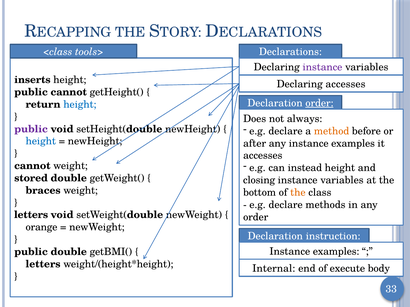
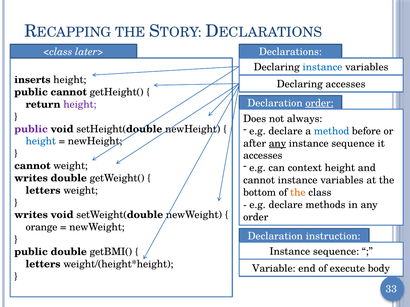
tools>: tools> -> later> (89, 52)
instance colour: purple -> blue (322, 67)
height colour: blue -> purple (80, 105)
method colour: orange -> blue (332, 131)
any underline: none -> present (277, 144)
examples: examples -> sequence (353, 144)
instead: instead -> context (305, 168)
stored: stored -> writes (31, 178)
closing: closing -> cannot (259, 180)
braces: braces -> letters (43, 191)
letters: letters -> writes (31, 215)
examples: examples -> sequence (336, 252)
Internal: Internal -> Variable (274, 269)
